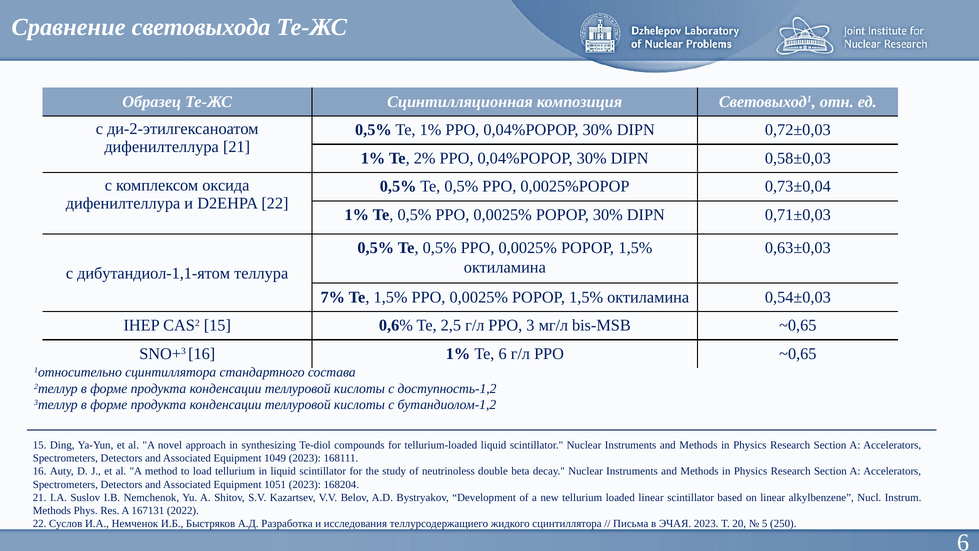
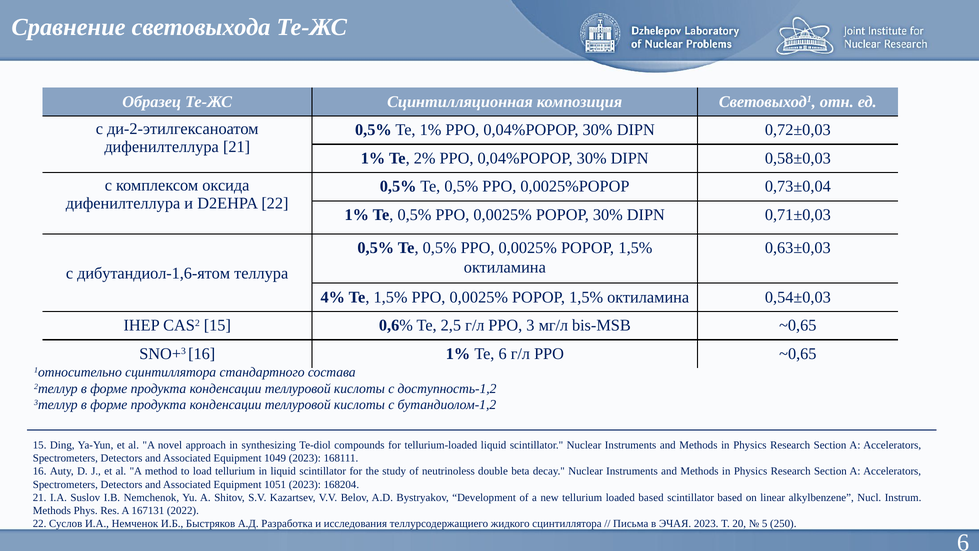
дибутандиол-1,1-ятом: дибутандиол-1,1-ятом -> дибутандиол-1,6-ятом (154, 273)
7%: 7% -> 4% (333, 297)
loaded linear: linear -> based (651, 497)
